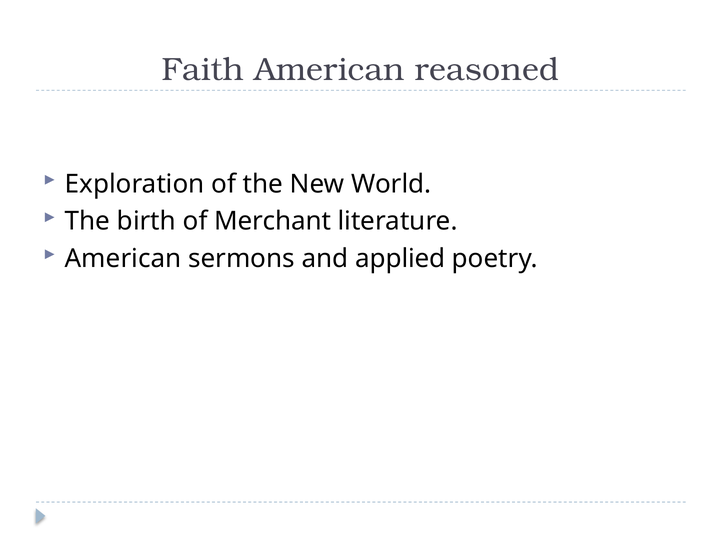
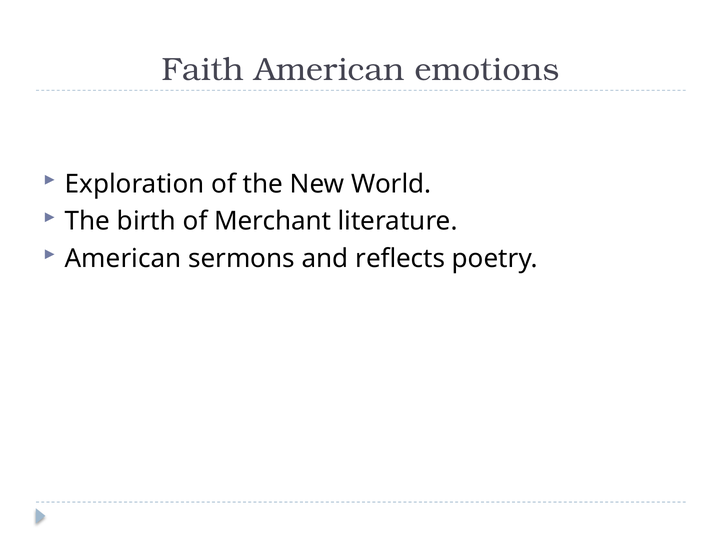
reasoned: reasoned -> emotions (487, 70)
applied: applied -> reflects (400, 258)
